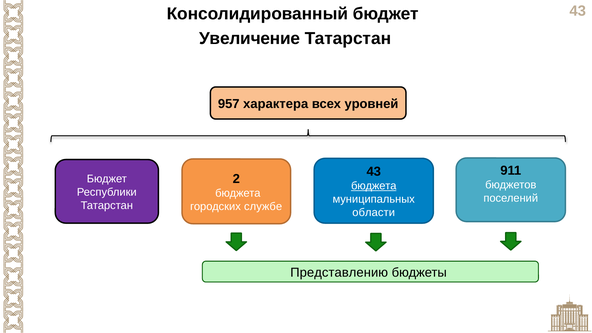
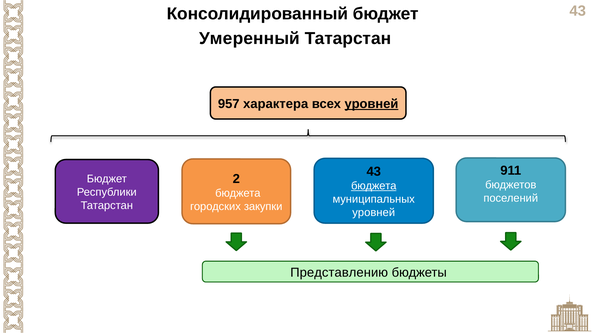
Увеличение: Увеличение -> Умеренный (249, 38)
уровней underline: none -> present (371, 104)
службе: службе -> закупки (263, 207)
области: области -> уровней (374, 213)
